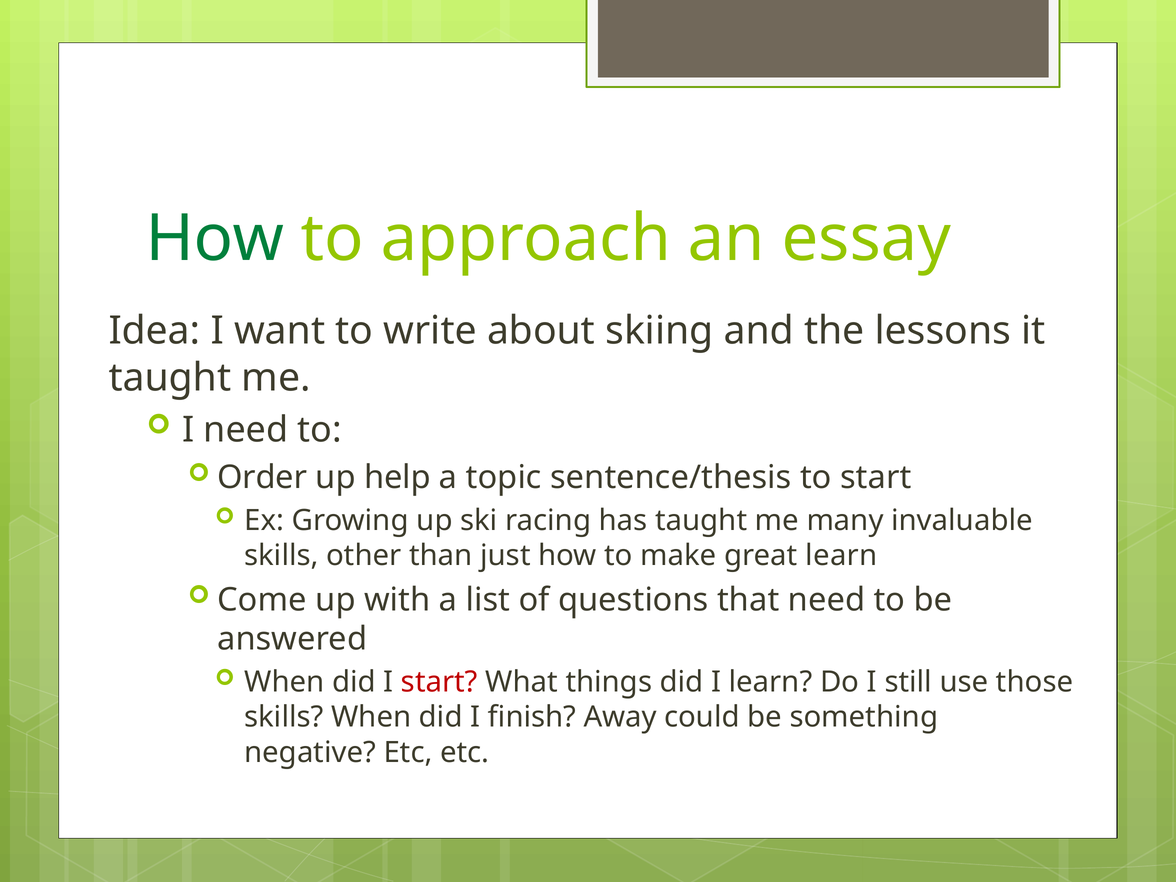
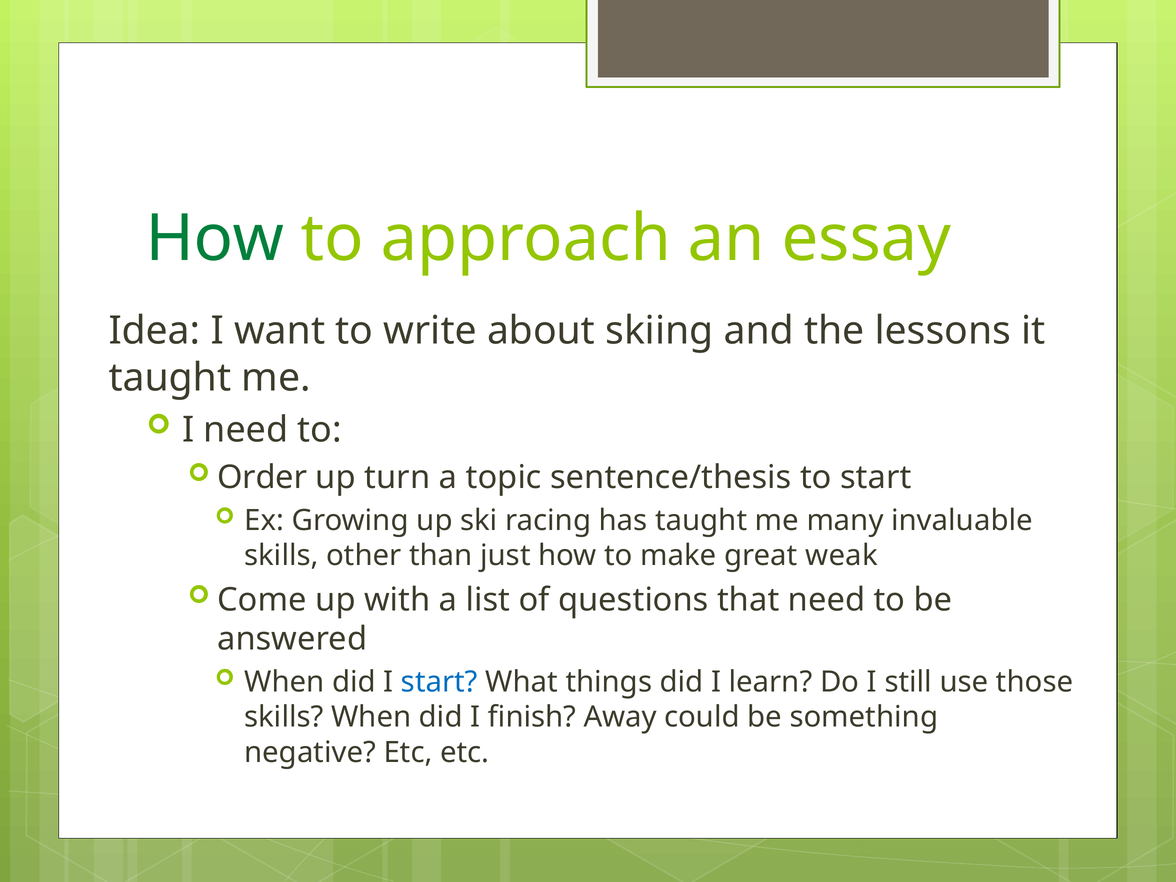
help: help -> turn (397, 478)
great learn: learn -> weak (842, 556)
start colour: red -> blue (439, 682)
